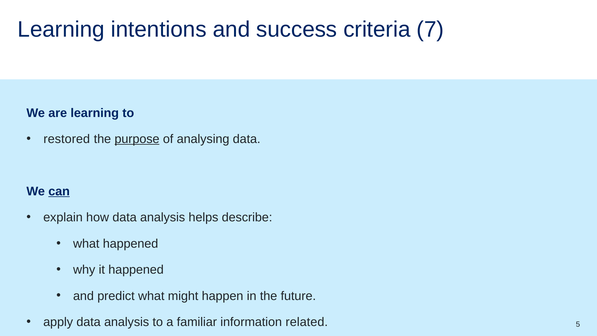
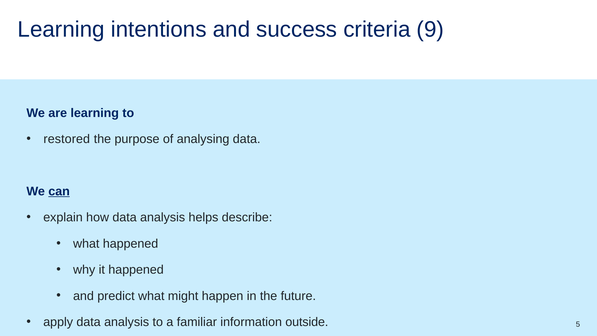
7: 7 -> 9 (430, 30)
purpose underline: present -> none (137, 139)
related: related -> outside (307, 322)
